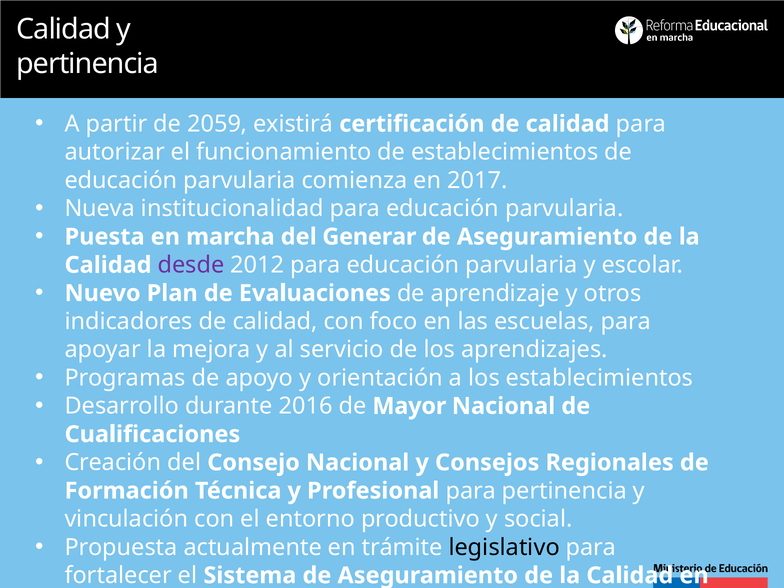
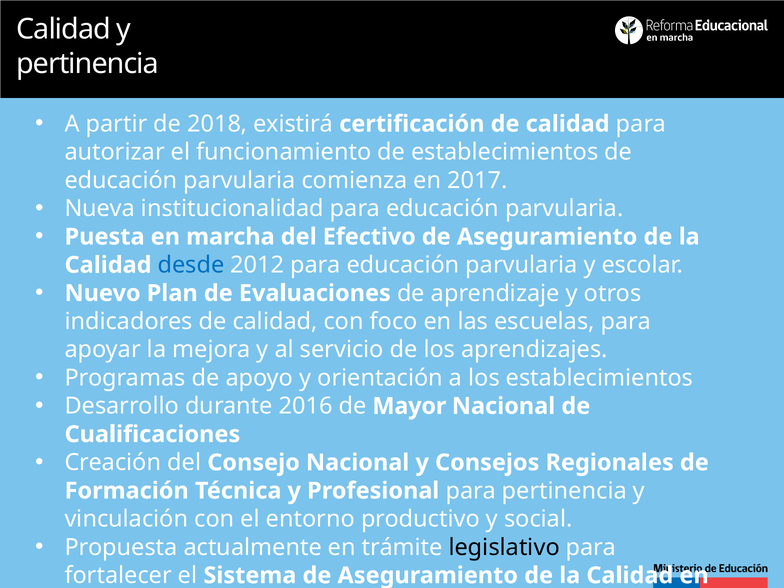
2059: 2059 -> 2018 (217, 124)
Generar: Generar -> Efectivo (369, 237)
desde colour: purple -> blue (191, 265)
